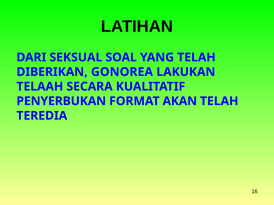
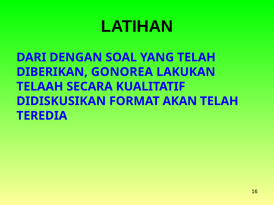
SEKSUAL: SEKSUAL -> DENGAN (76, 57)
PENYERBUKAN: PENYERBUKAN -> DIDISKUSIKAN (61, 101)
